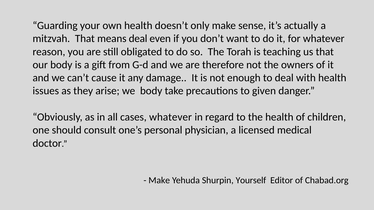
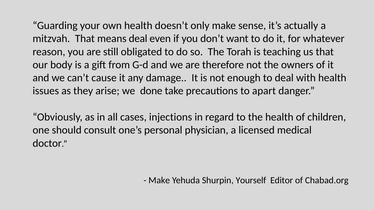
we body: body -> done (151, 91)
given: given -> apart (264, 91)
cases whatever: whatever -> injections (171, 117)
